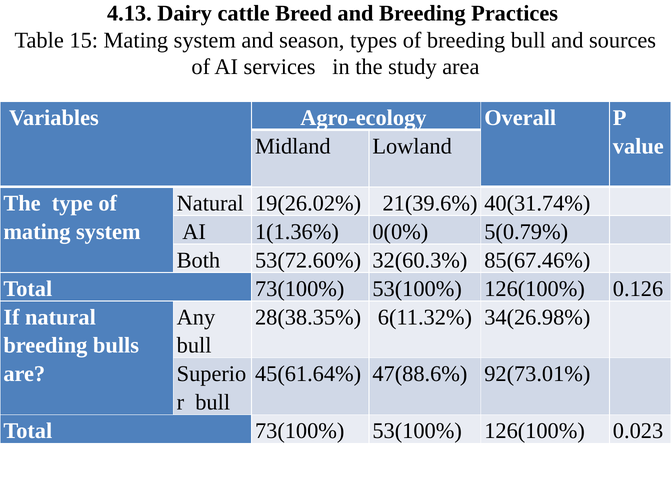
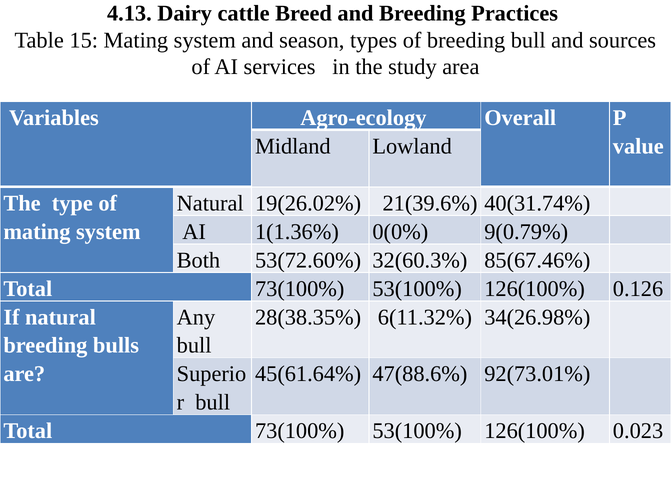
5(0.79%: 5(0.79% -> 9(0.79% (526, 231)
